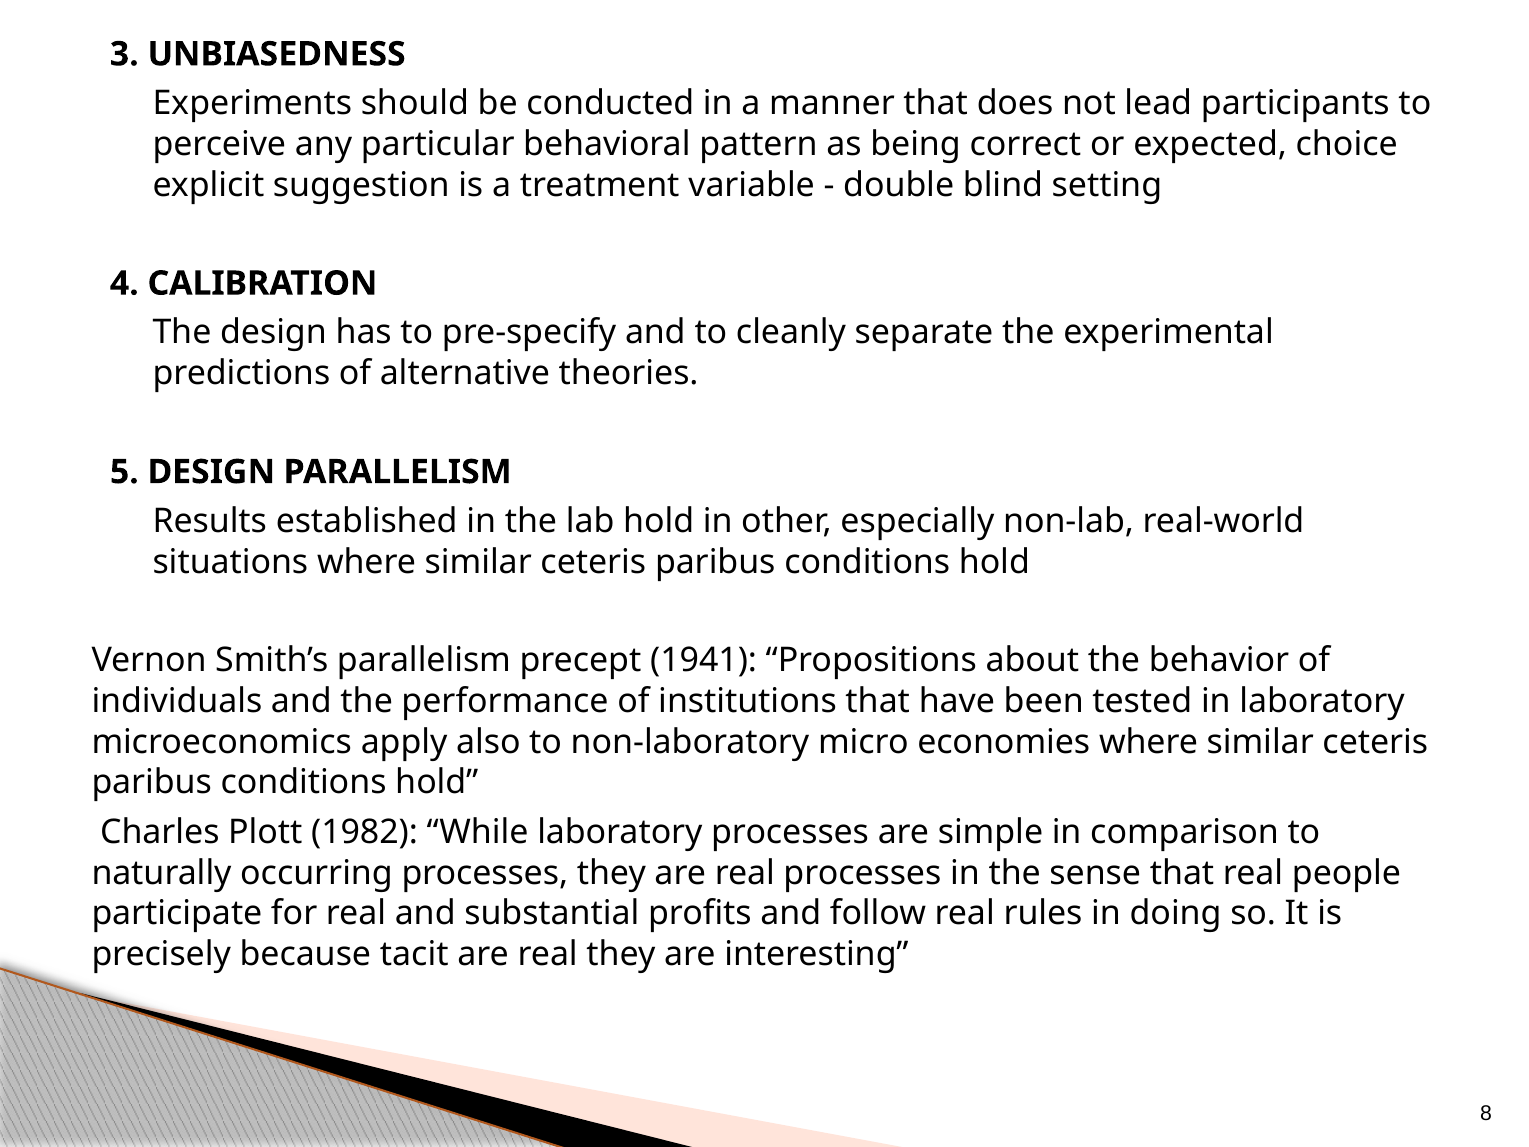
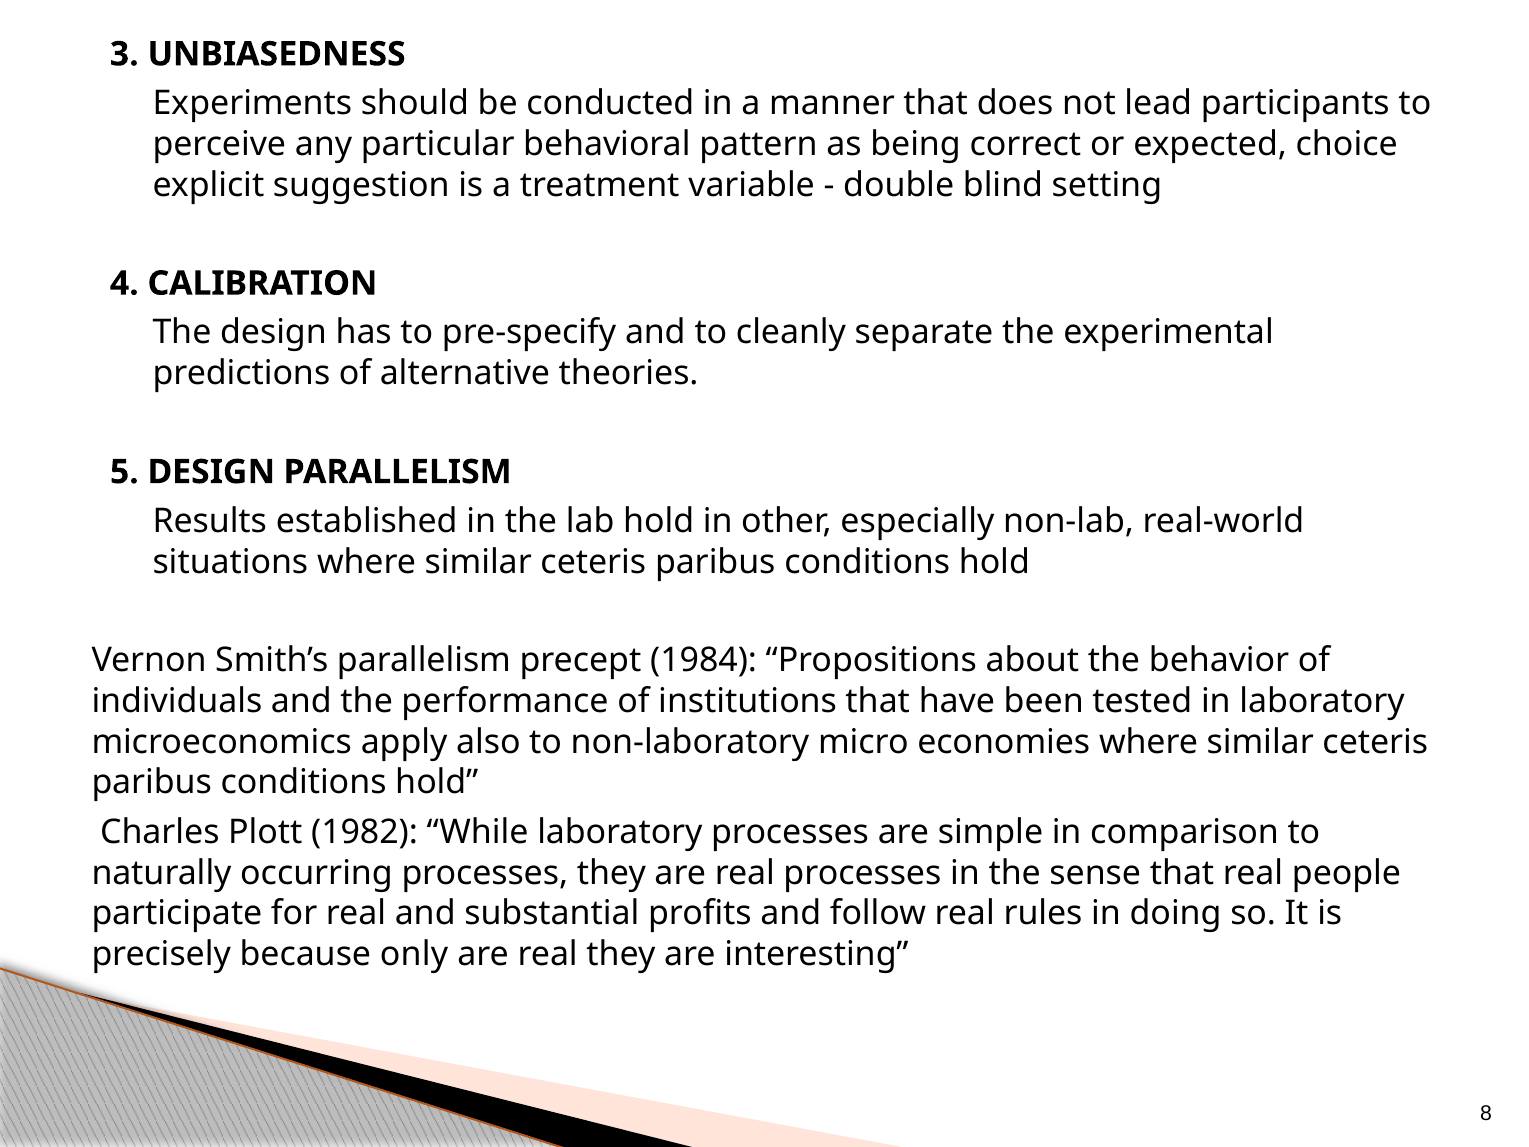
1941: 1941 -> 1984 (704, 660)
tacit: tacit -> only (414, 954)
